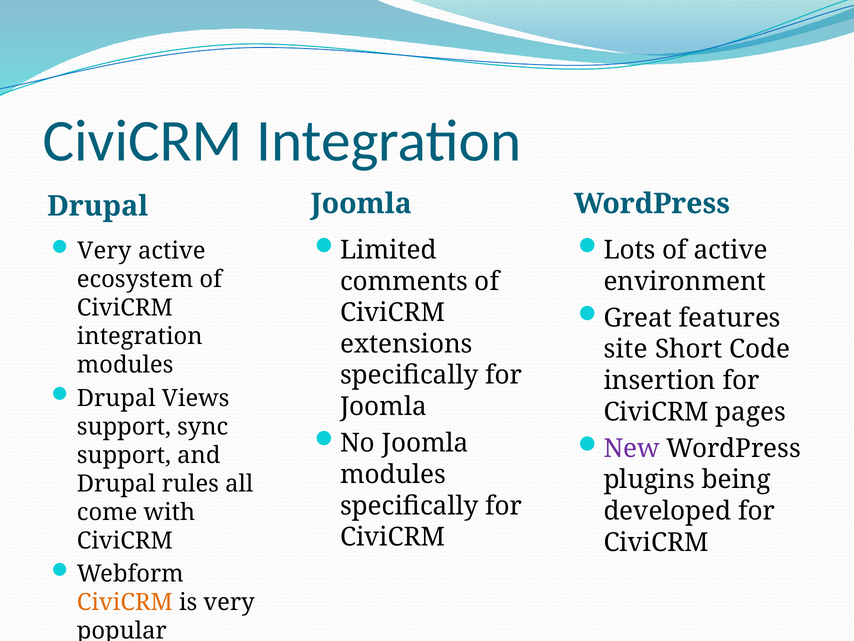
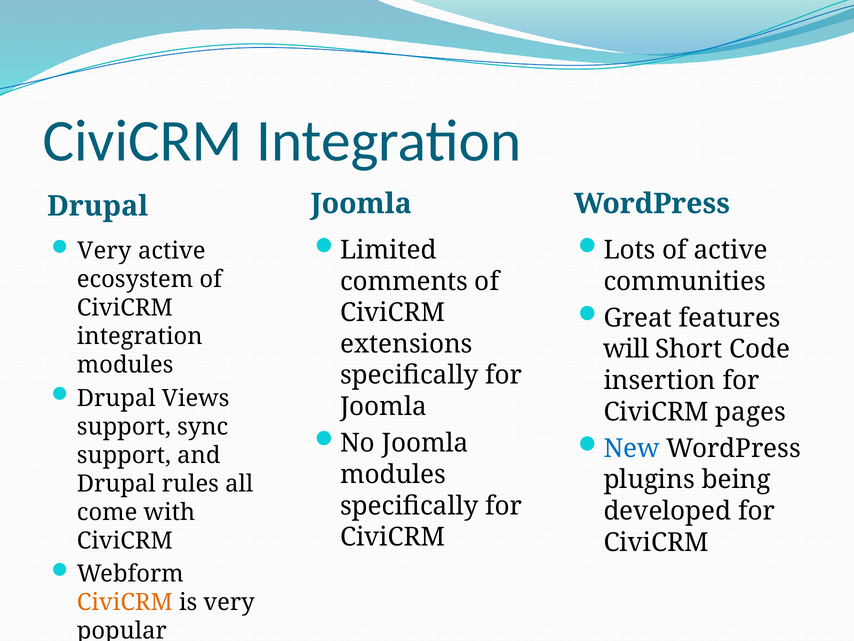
environment: environment -> communities (685, 281)
site: site -> will (626, 349)
New colour: purple -> blue (632, 448)
